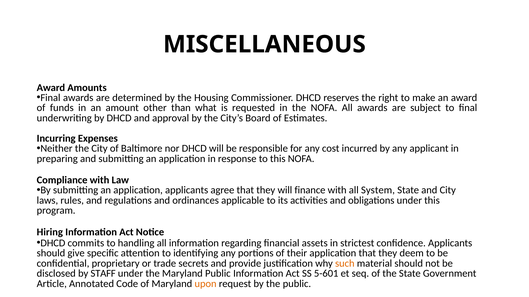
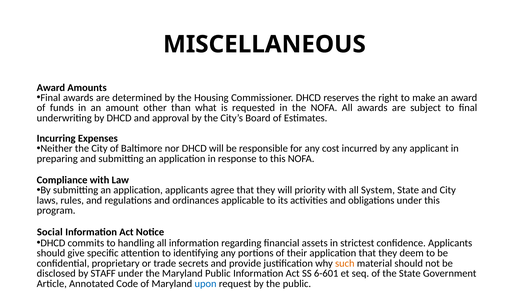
finance: finance -> priority (310, 191)
Hiring: Hiring -> Social (50, 232)
5-601: 5-601 -> 6-601 (326, 274)
upon colour: orange -> blue (206, 284)
